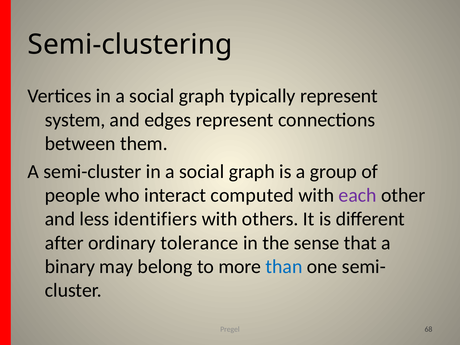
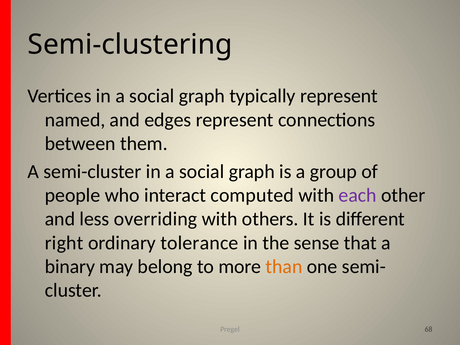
system: system -> named (75, 120)
identifiers: identifiers -> overriding (156, 219)
after: after -> right (64, 243)
than colour: blue -> orange (284, 267)
